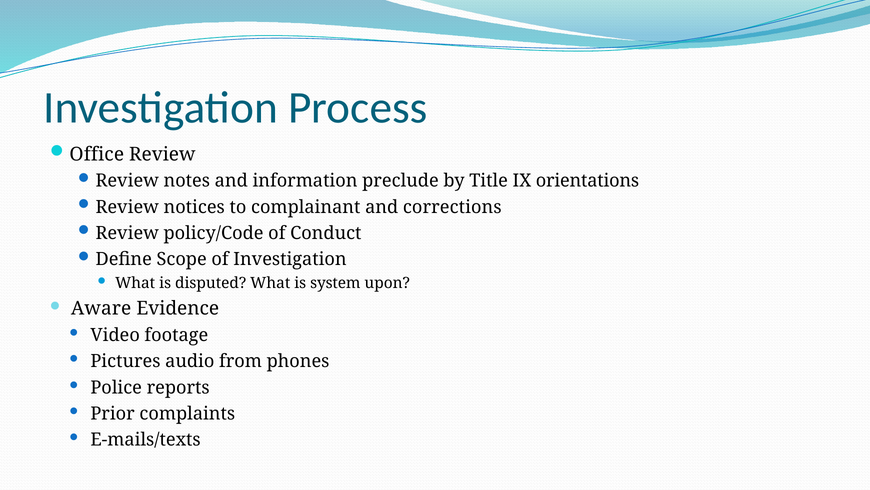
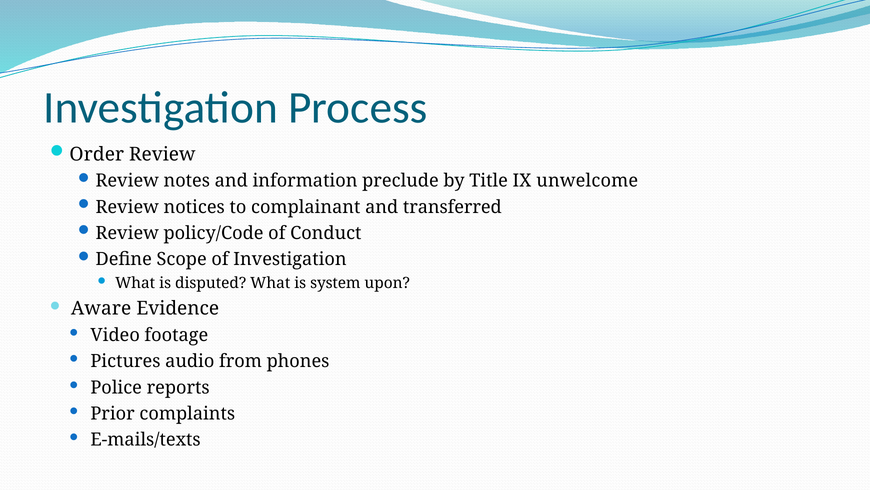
Office: Office -> Order (97, 154)
orientations: orientations -> unwelcome (587, 181)
corrections: corrections -> transferred (452, 207)
